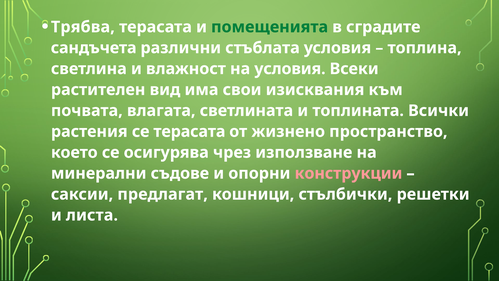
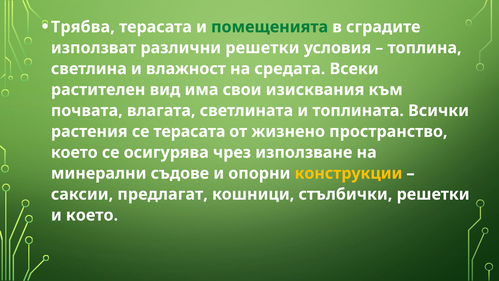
сандъчета: сандъчета -> използват (94, 48)
различни стъблата: стъблата -> решетки (262, 48)
на условия: условия -> средата (290, 69)
конструкции colour: pink -> yellow (348, 173)
и листа: листа -> което (92, 215)
